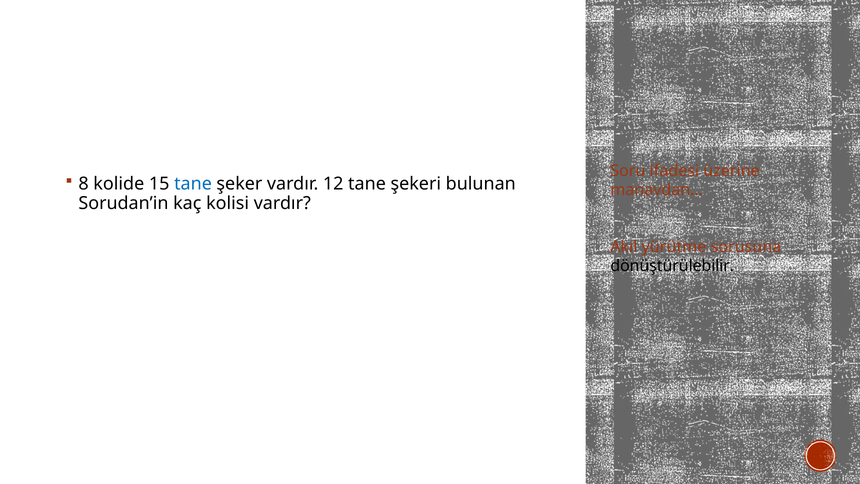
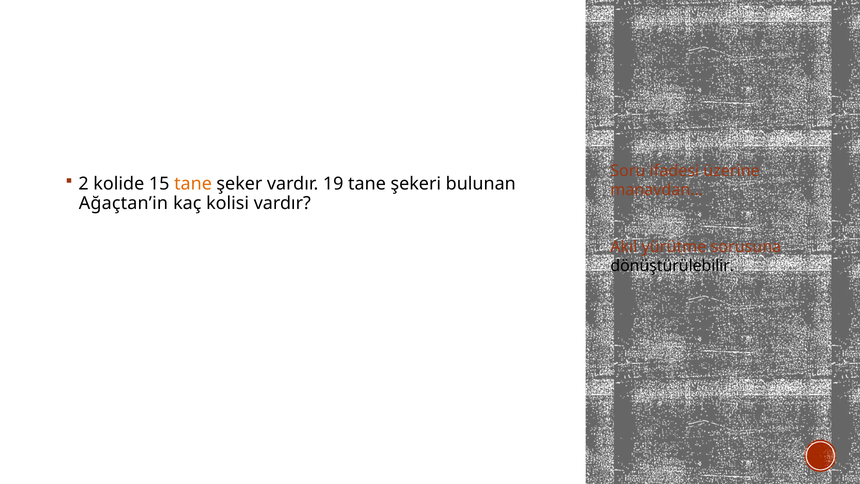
8: 8 -> 2 (84, 184)
tane colour: blue -> orange (193, 184)
12: 12 -> 19 (333, 184)
Sorudan’in: Sorudan’in -> Ağaçtan’in (123, 203)
